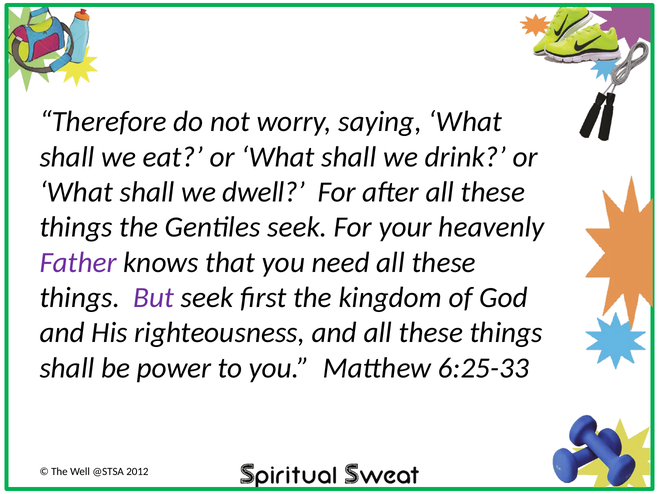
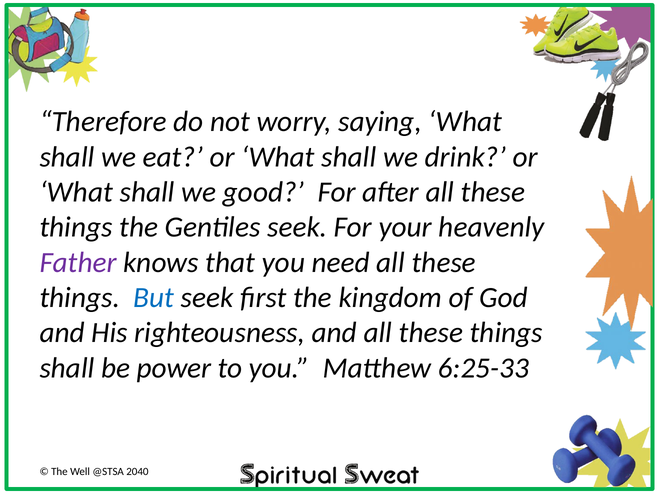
dwell: dwell -> good (264, 192)
But colour: purple -> blue (154, 298)
2012: 2012 -> 2040 (137, 472)
